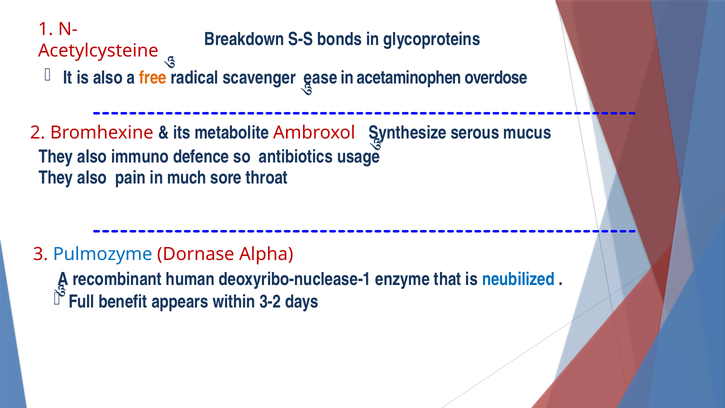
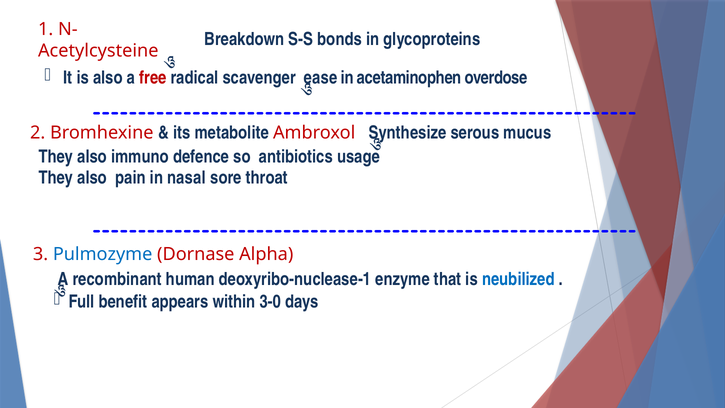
free colour: orange -> red (153, 78)
much: much -> nasal (187, 178)
3-2: 3-2 -> 3-0 (270, 301)
